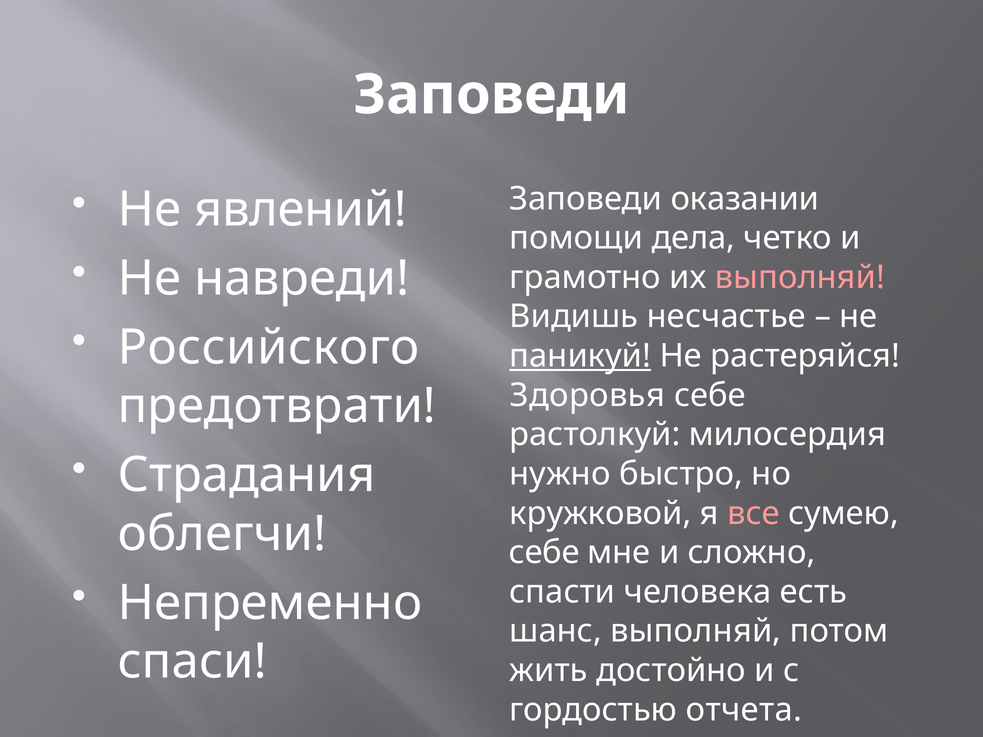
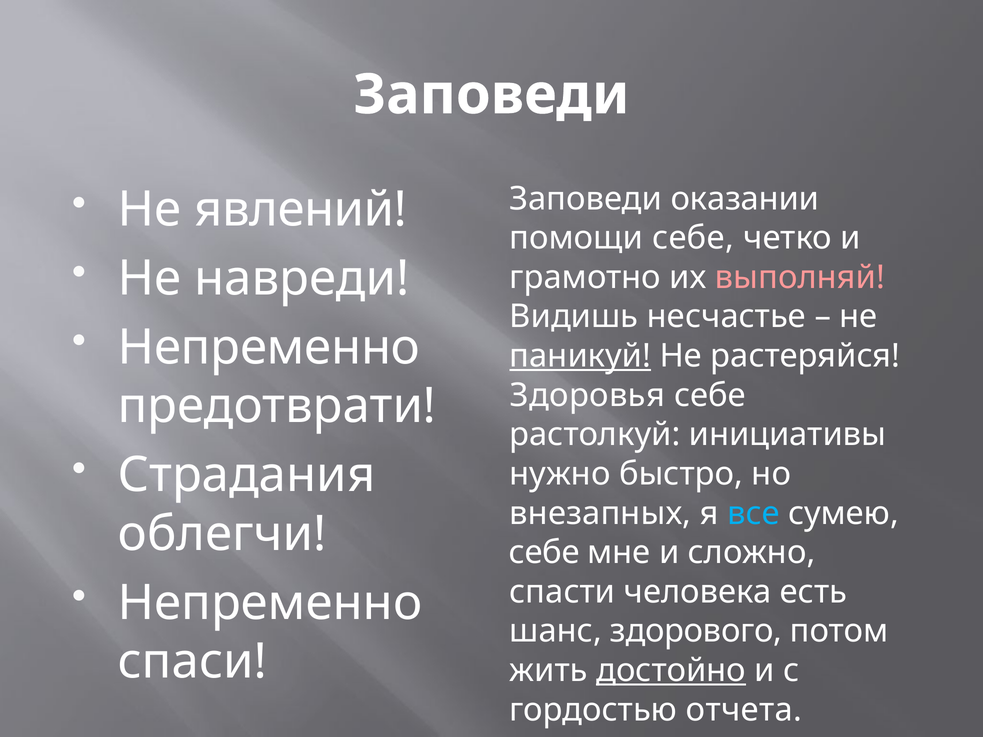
помощи дела: дела -> себе (693, 238)
Российского: Российского -> Непременно (269, 347)
милосердия: милосердия -> инициативы (787, 435)
кружковой: кружковой -> внезапных (600, 513)
все colour: pink -> light blue (753, 513)
шанс выполняй: выполняй -> здорового (696, 631)
достойно underline: none -> present (671, 671)
